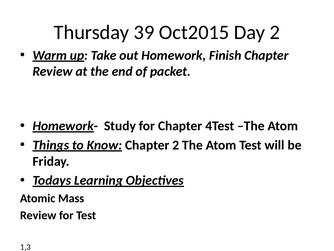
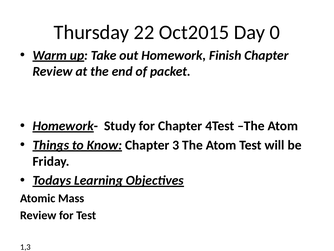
39: 39 -> 22 (144, 32)
Day 2: 2 -> 0 (275, 32)
Chapter 2: 2 -> 3 (176, 145)
